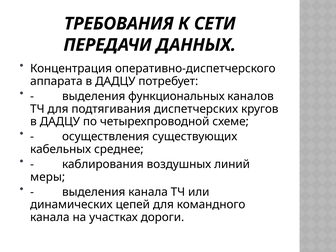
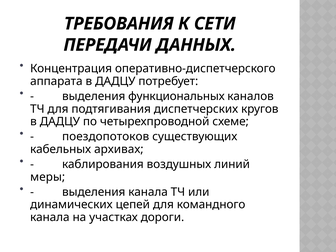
осуществления: осуществления -> поездопотоков (106, 137)
среднее: среднее -> архивах (119, 149)
